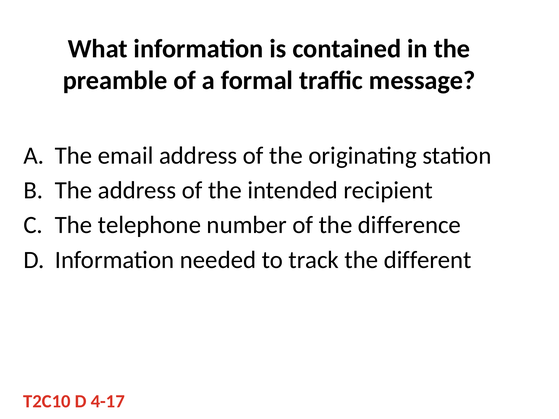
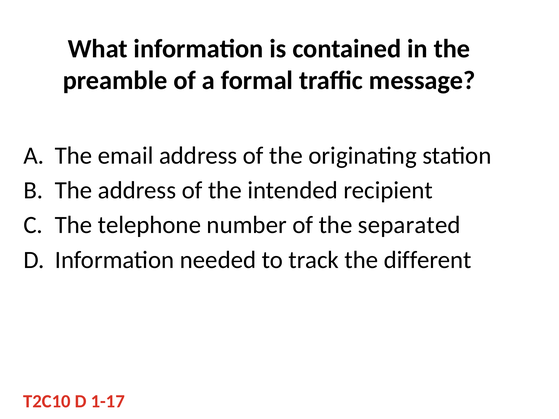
difference: difference -> separated (409, 225)
4-17: 4-17 -> 1-17 (108, 401)
